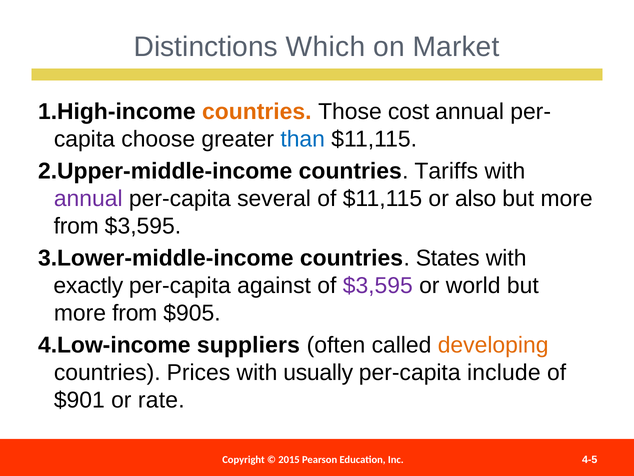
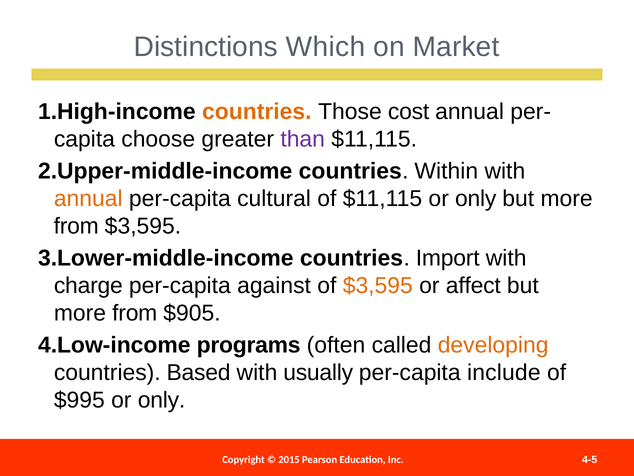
than colour: blue -> purple (303, 139)
Tariffs: Tariffs -> Within (446, 171)
annual colour: purple -> orange (88, 198)
several: several -> cultural (274, 198)
$11,115 or also: also -> only (476, 198)
States: States -> Import (448, 258)
exactly: exactly -> charge (88, 285)
$3,595 colour: purple -> orange (378, 285)
world: world -> affect (473, 285)
suppliers: suppliers -> programs (249, 345)
Prices: Prices -> Based (199, 372)
$901: $901 -> $995 (79, 400)
rate: rate -> only (162, 400)
